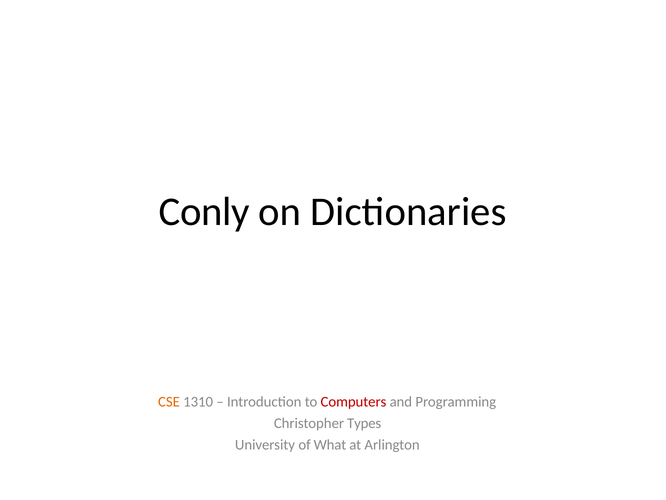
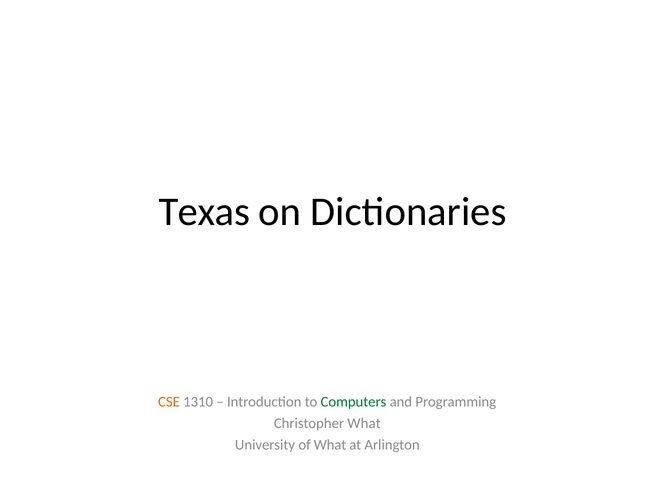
Conly: Conly -> Texas (204, 212)
Computers colour: red -> green (353, 402)
Christopher Types: Types -> What (364, 423)
